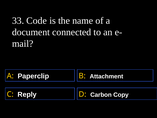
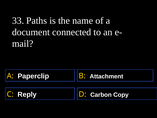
Code: Code -> Paths (37, 21)
